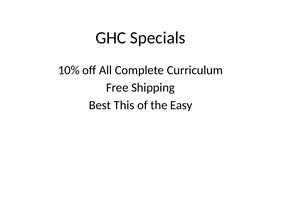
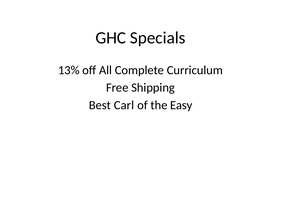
10%: 10% -> 13% (69, 70)
This: This -> Carl (124, 105)
